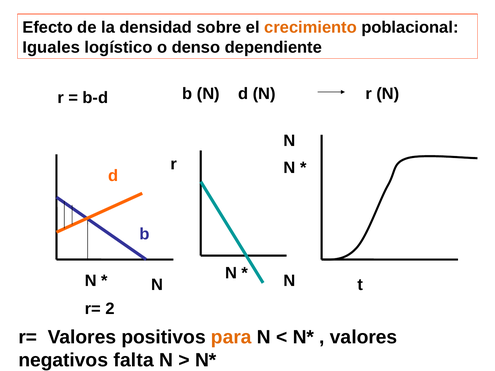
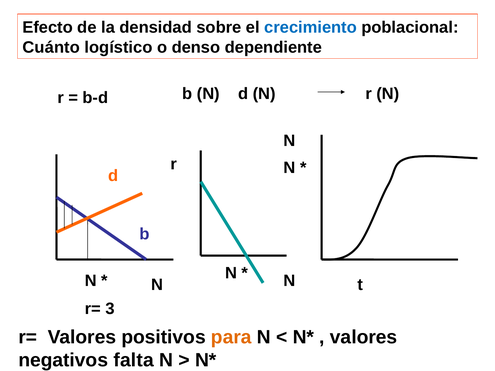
crecimiento colour: orange -> blue (311, 28)
Iguales: Iguales -> Cuánto (51, 47)
2: 2 -> 3 (110, 309)
